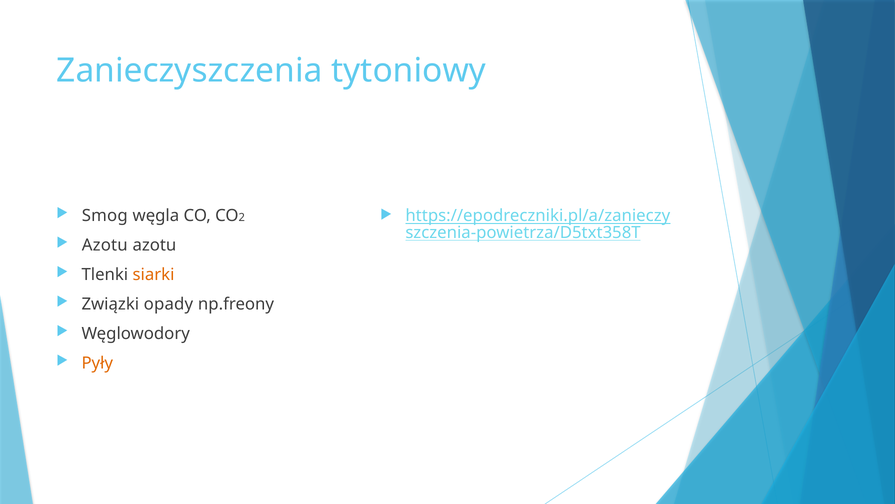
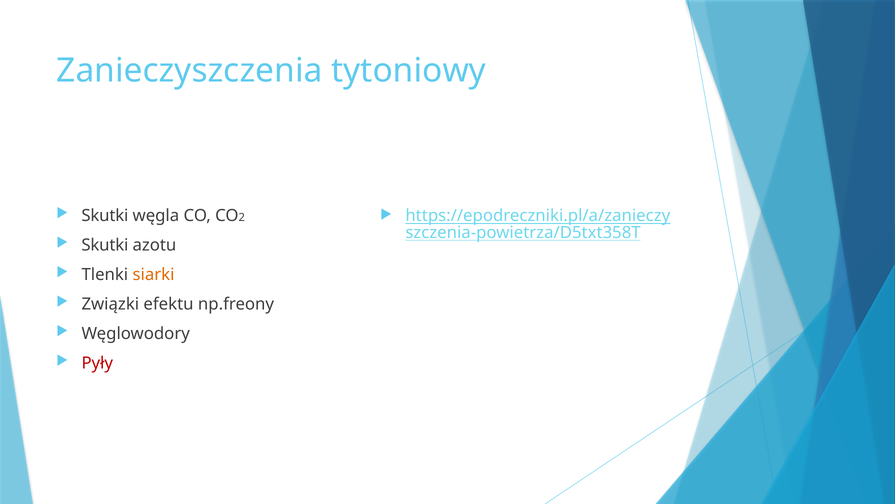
Smog: Smog -> Skutki (105, 216)
Azotu: Azotu -> Skutki (105, 245)
opady: opady -> efektu (169, 304)
Pyły colour: orange -> red (97, 363)
